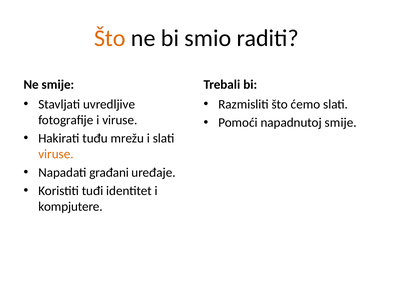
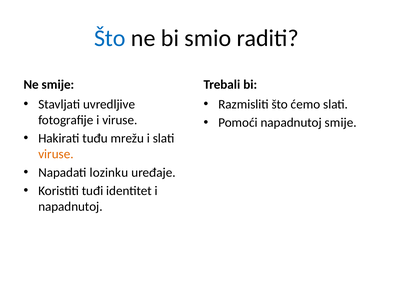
Što colour: orange -> blue (110, 38)
građani: građani -> lozinku (109, 172)
kompjutere: kompjutere -> napadnutoj (70, 206)
